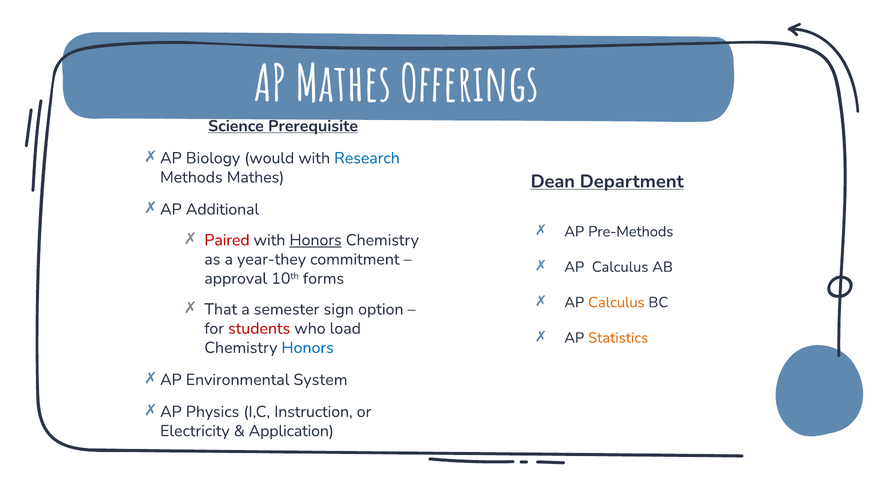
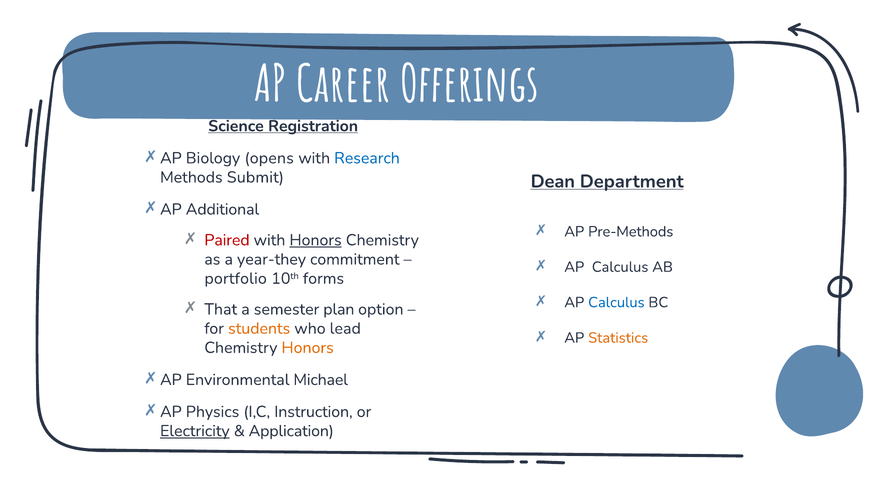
AP Mathes: Mathes -> Career (343, 85)
Prerequisite: Prerequisite -> Registration (313, 126)
would: would -> opens (269, 158)
Methods Mathes: Mathes -> Submit (255, 177)
approval: approval -> portfolio (236, 278)
Calculus colour: orange -> blue (616, 302)
sign: sign -> plan (339, 309)
students colour: red -> orange (259, 328)
load: load -> lead (345, 328)
Honors colour: blue -> orange (308, 348)
System: System -> Michael (321, 380)
Electricity underline: none -> present (195, 431)
